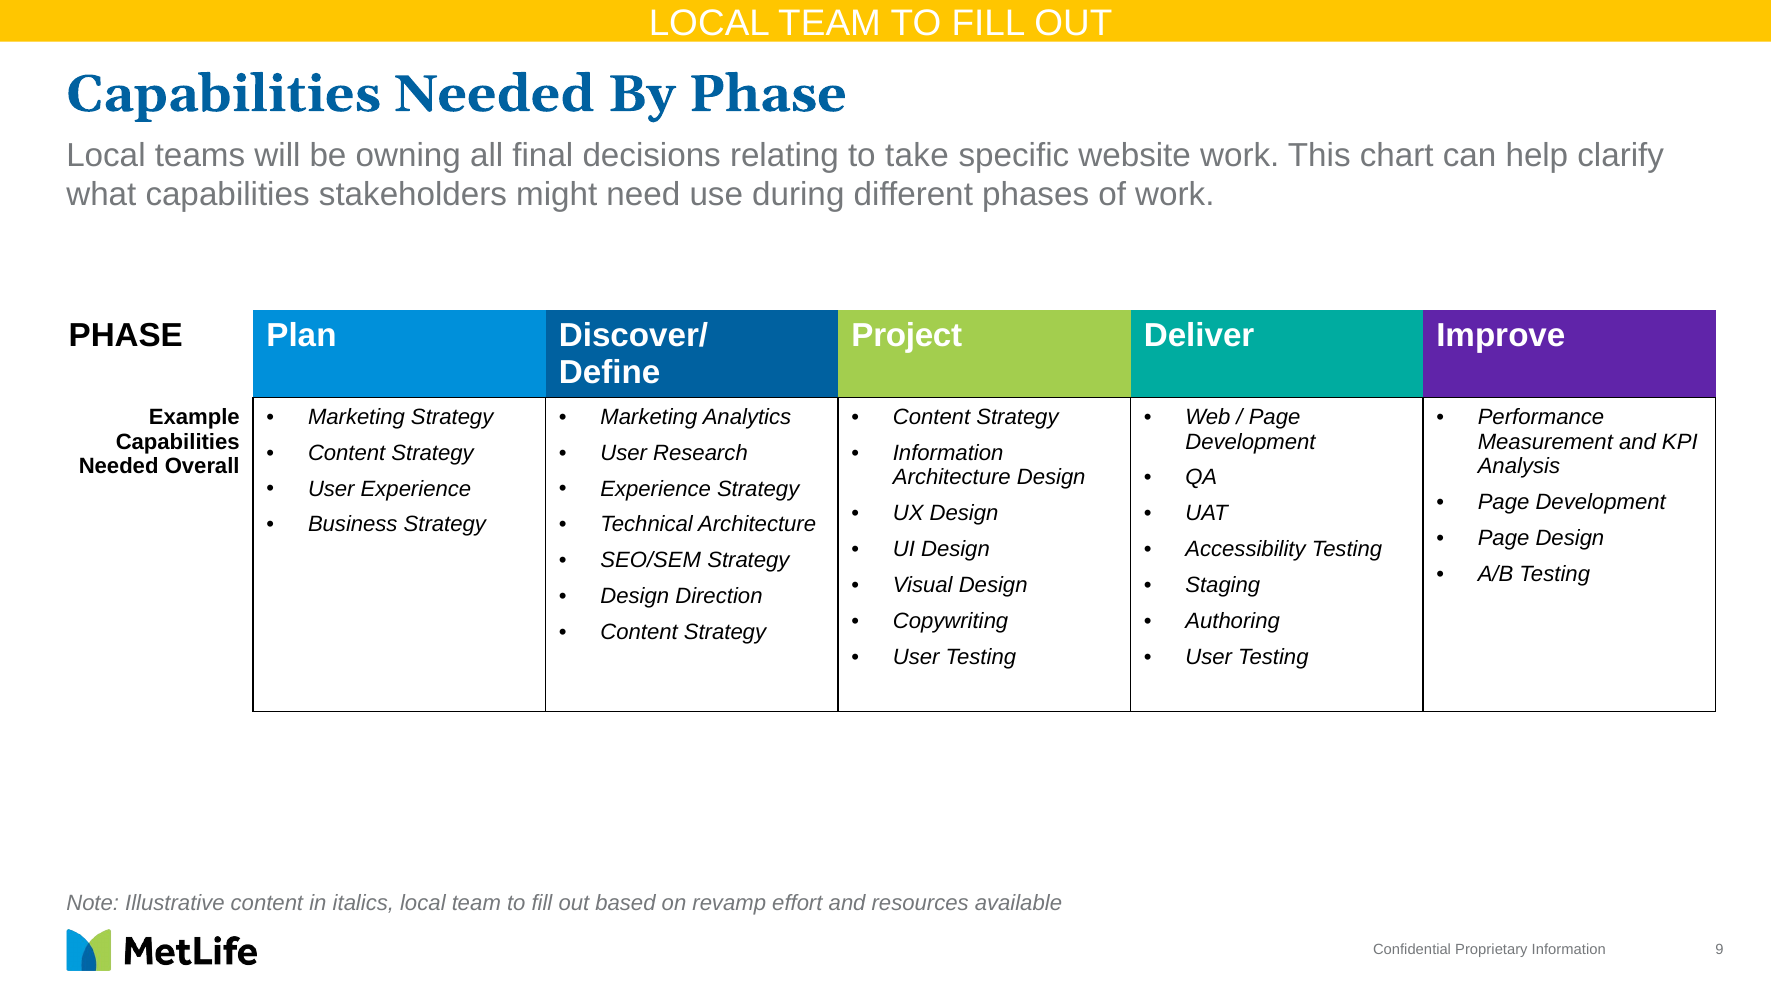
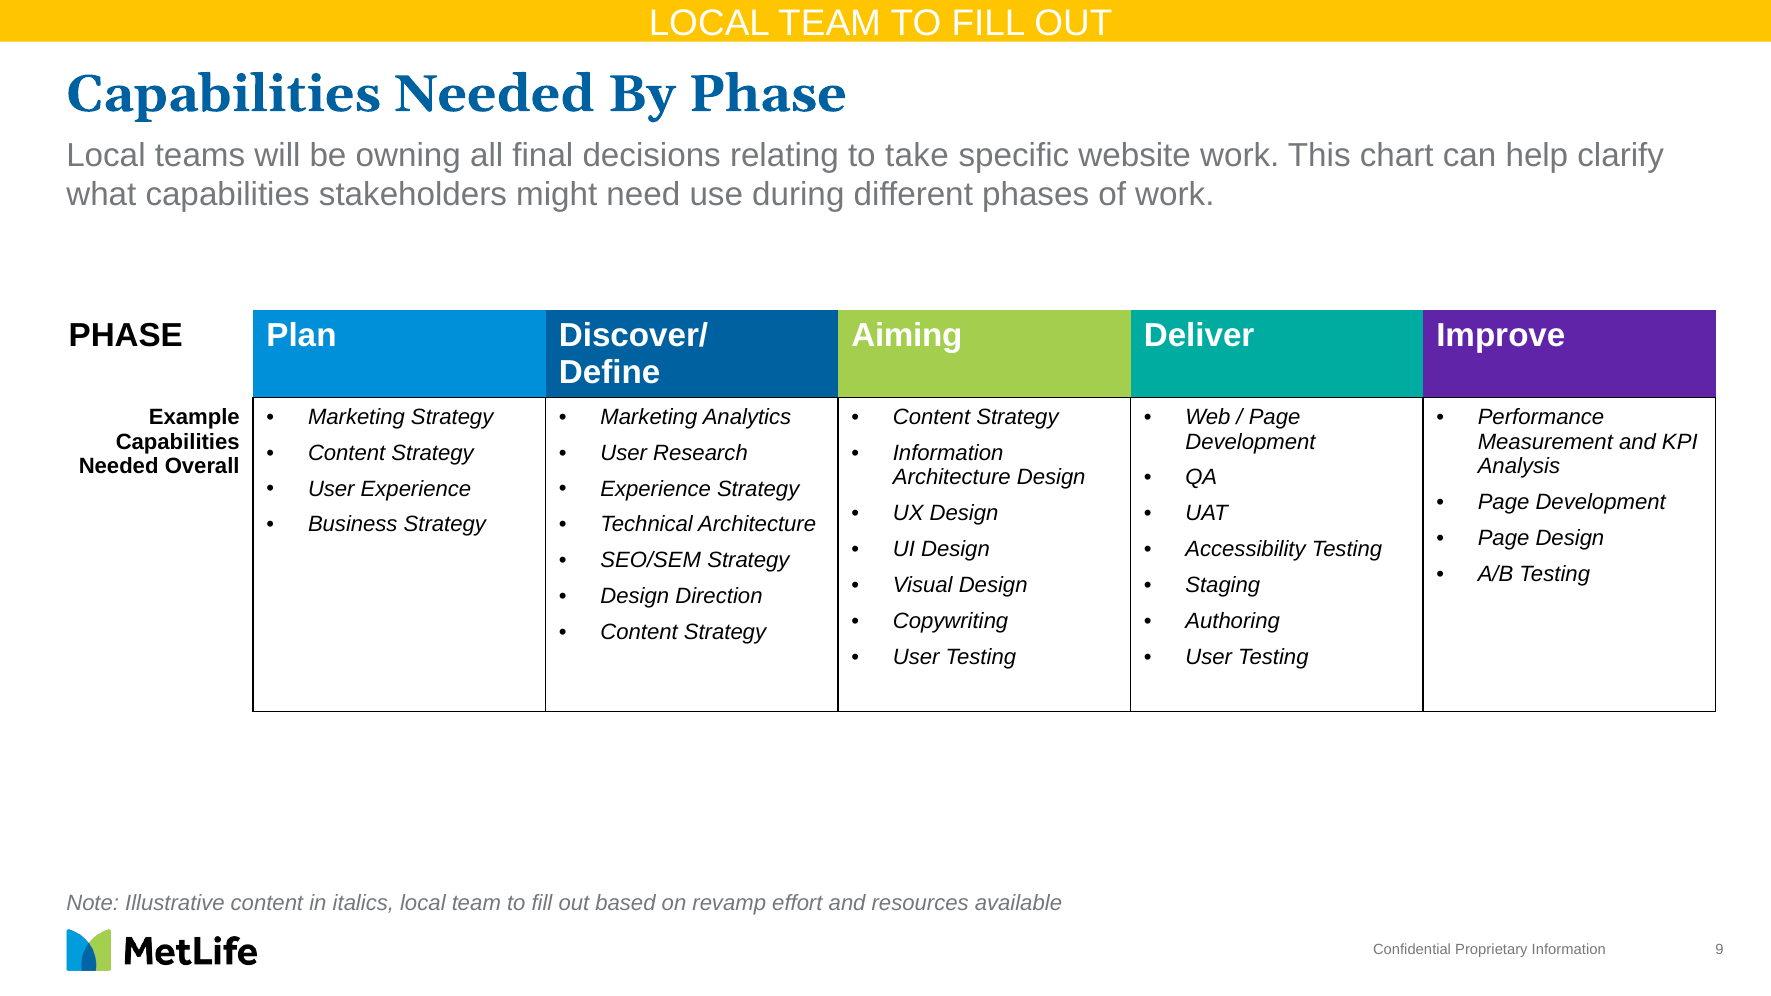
Project: Project -> Aiming (907, 336)
